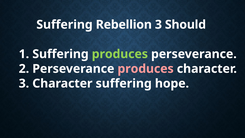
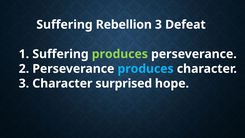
Should: Should -> Defeat (185, 25)
produces colour: pink -> light blue (146, 69)
Character suffering: suffering -> surprised (124, 83)
